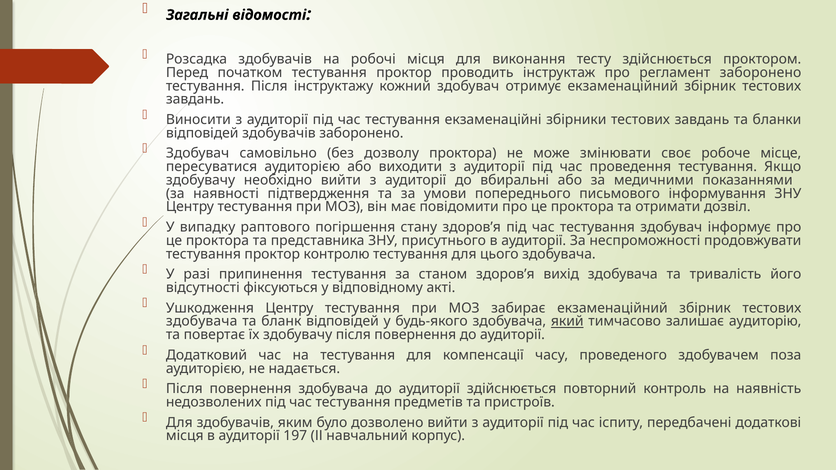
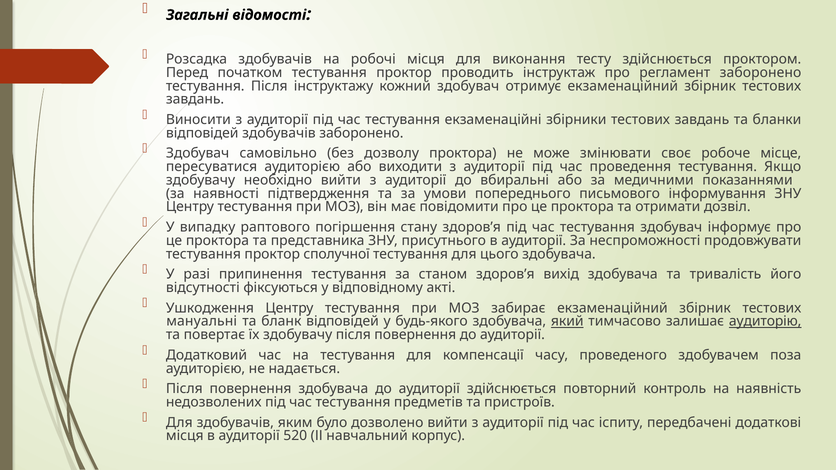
контролю: контролю -> сполучної (337, 254)
здобувача: здобувача -> мануальні (202, 322)
аудиторію underline: none -> present (765, 322)
197: 197 -> 520 (295, 436)
